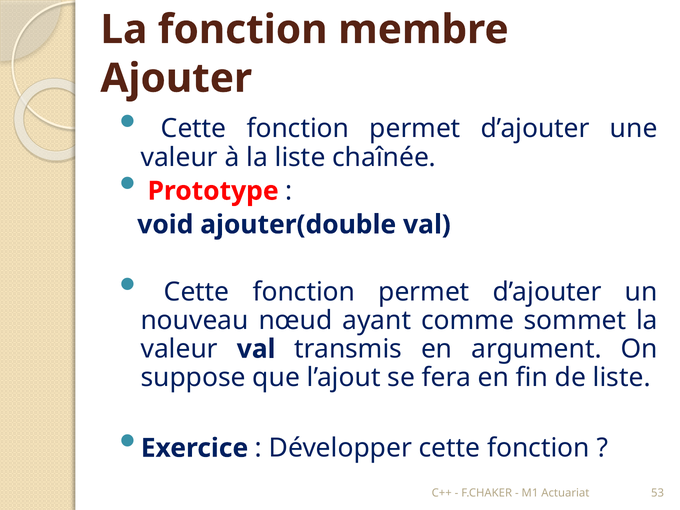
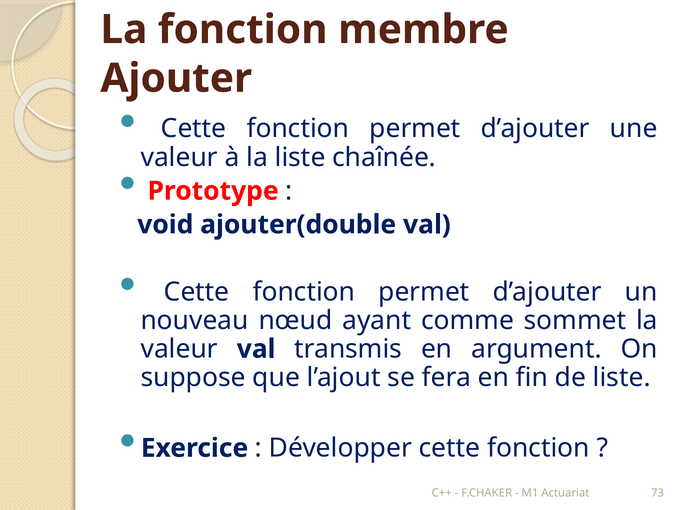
53: 53 -> 73 (658, 493)
